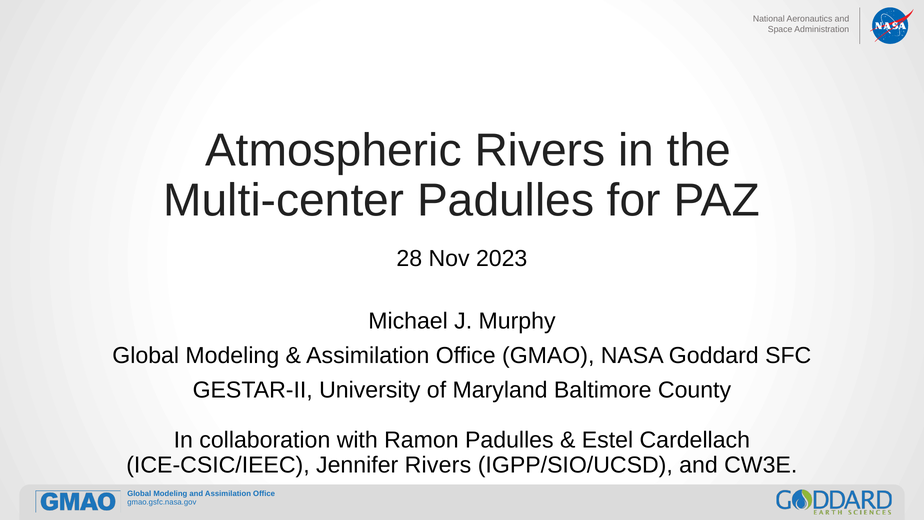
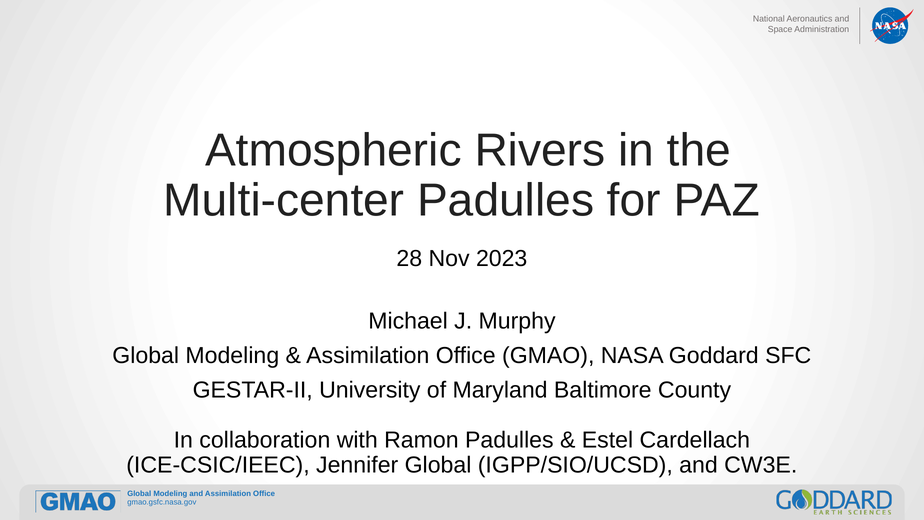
Jennifer Rivers: Rivers -> Global (438, 465)
